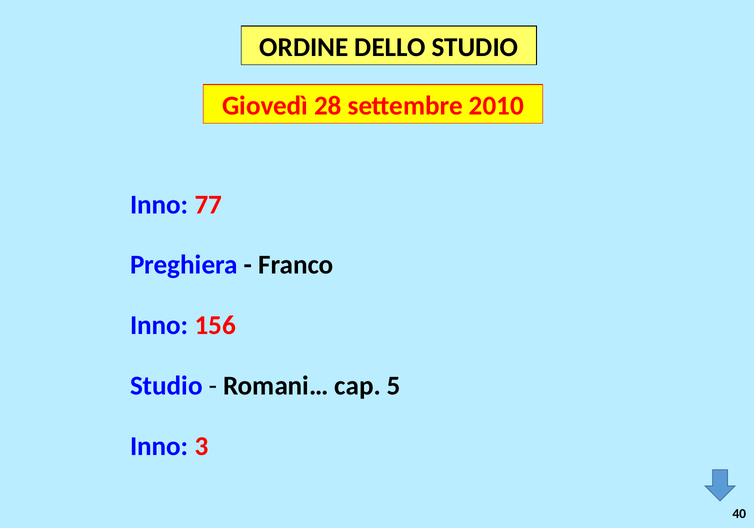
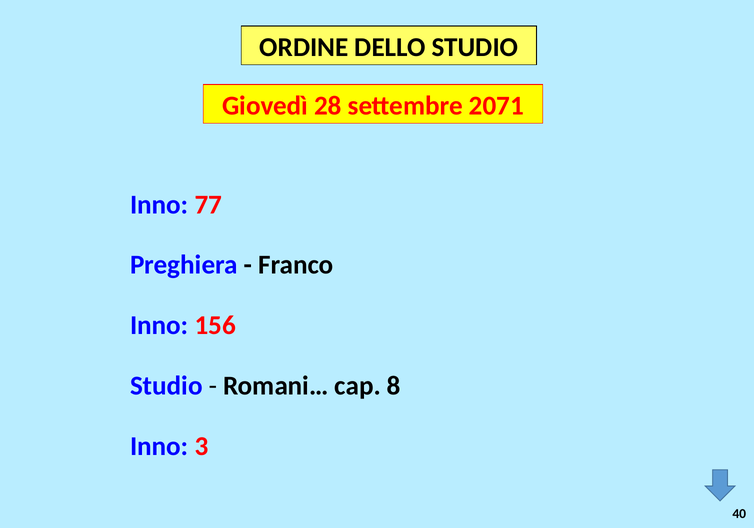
2010: 2010 -> 2071 (496, 106)
5: 5 -> 8 (394, 386)
